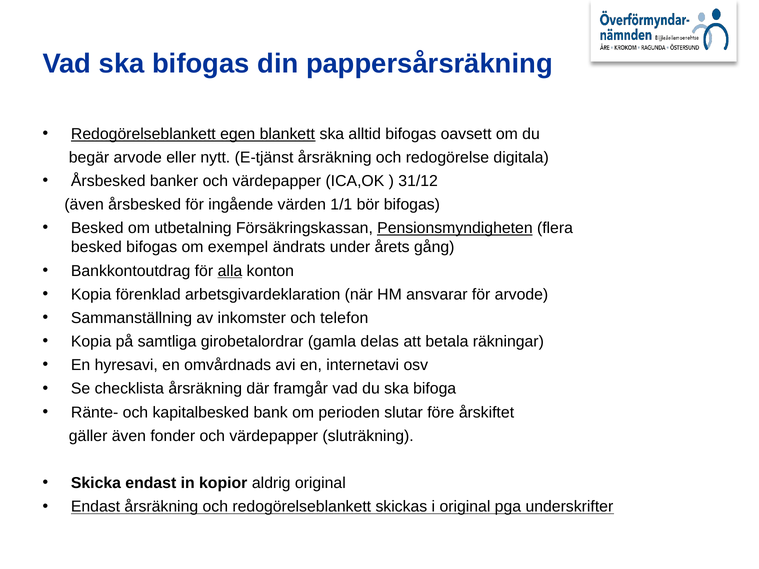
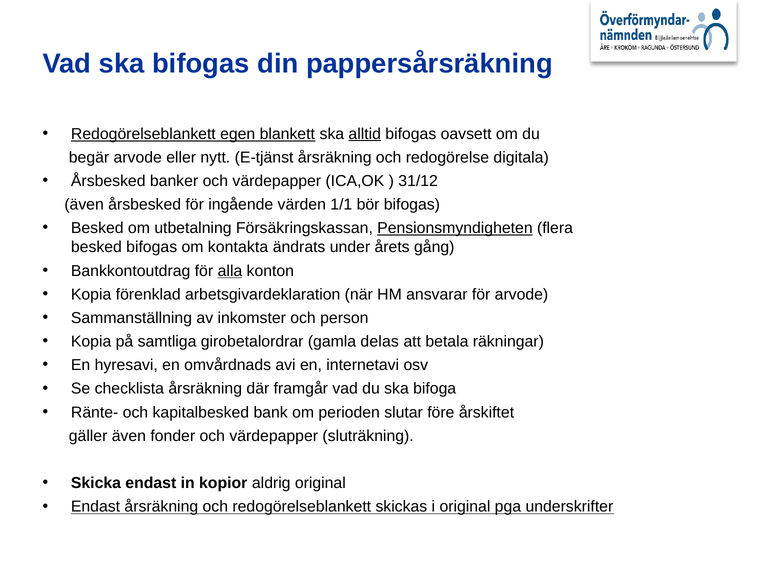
alltid underline: none -> present (365, 134)
exempel: exempel -> kontakta (238, 247)
telefon: telefon -> person (344, 318)
